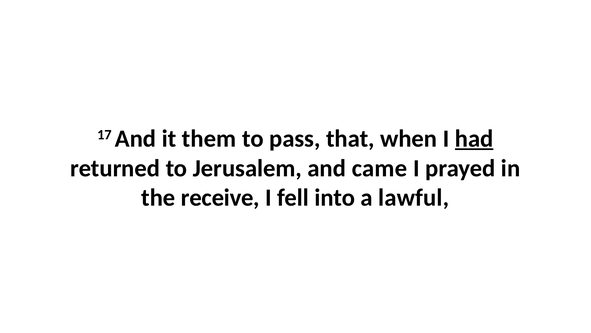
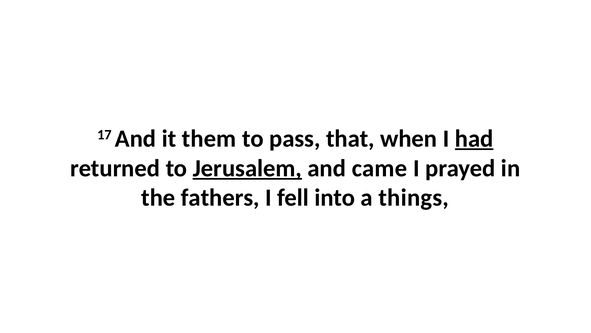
Jerusalem underline: none -> present (247, 168)
receive: receive -> fathers (220, 197)
lawful: lawful -> things (414, 197)
